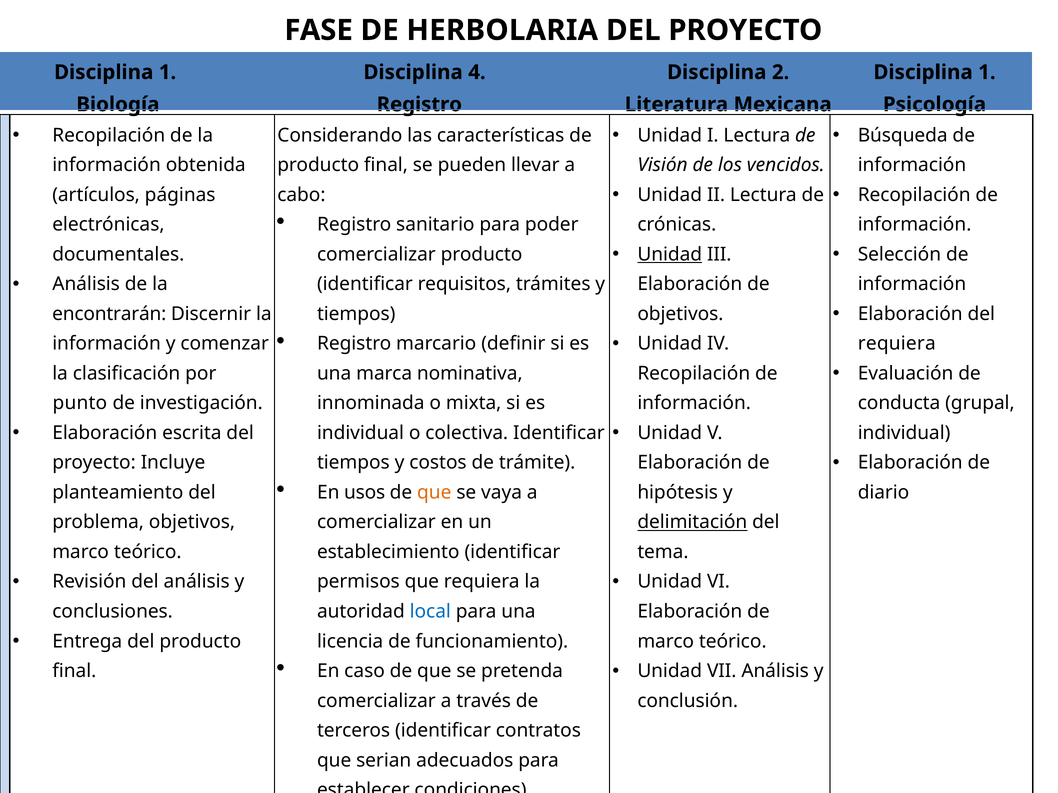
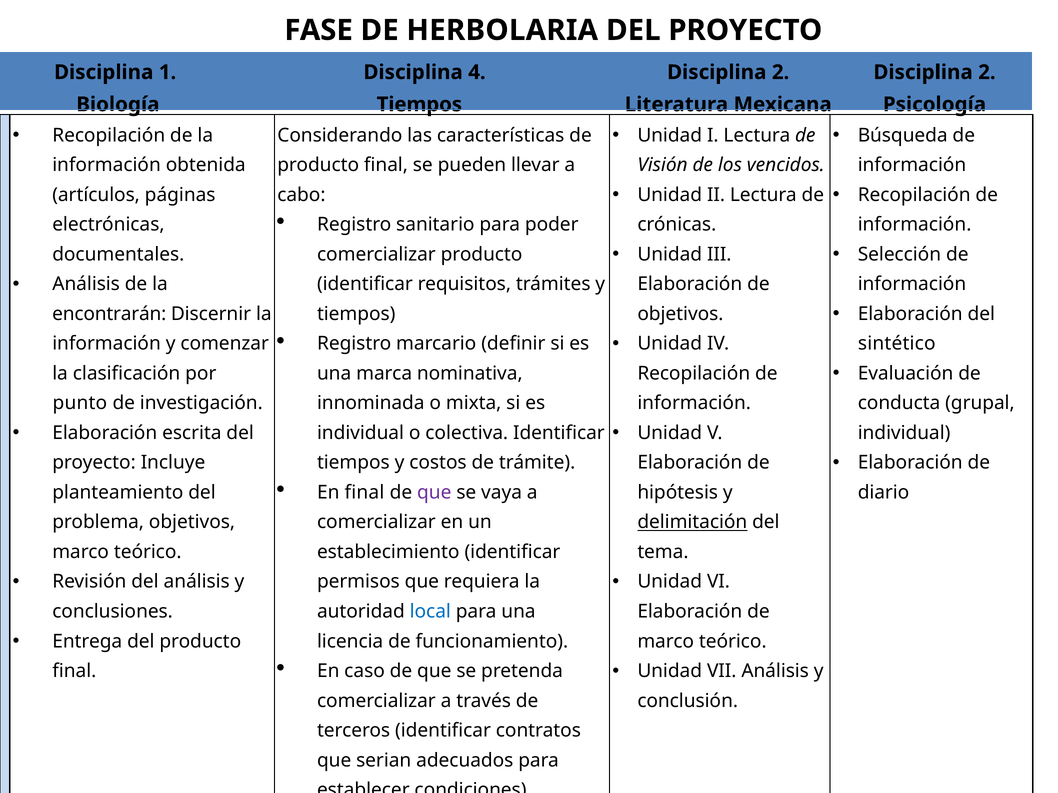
1: 1 -> 2 (987, 72)
Registro: Registro -> Tiempos (419, 105)
Unidad underline: present -> none (670, 254)
requiera: requiera -> sintético (897, 344)
En usos: usos -> final (364, 493)
que colour: orange -> purple (434, 493)
